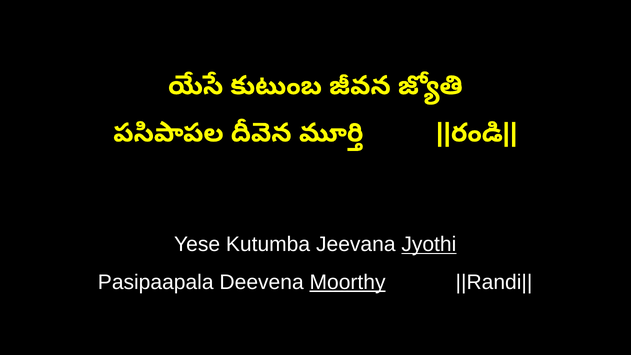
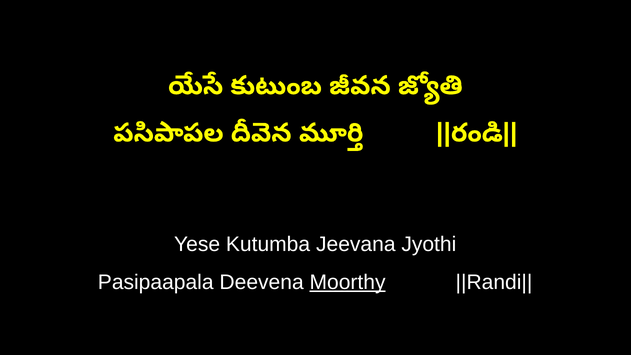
Jyothi underline: present -> none (429, 244)
